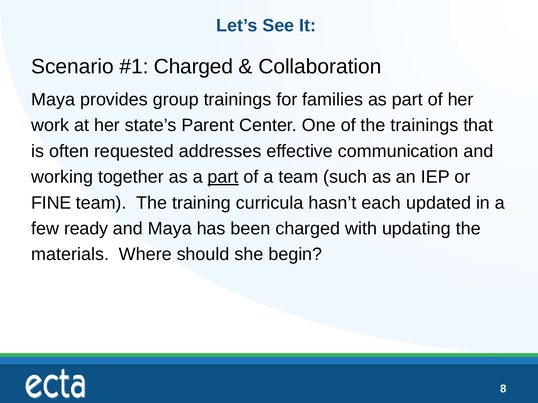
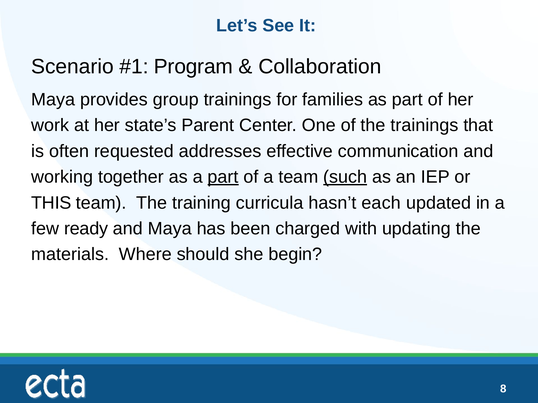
Charged: Charged -> Program (193, 67)
such underline: none -> present (345, 177)
FINE: FINE -> THIS (51, 203)
